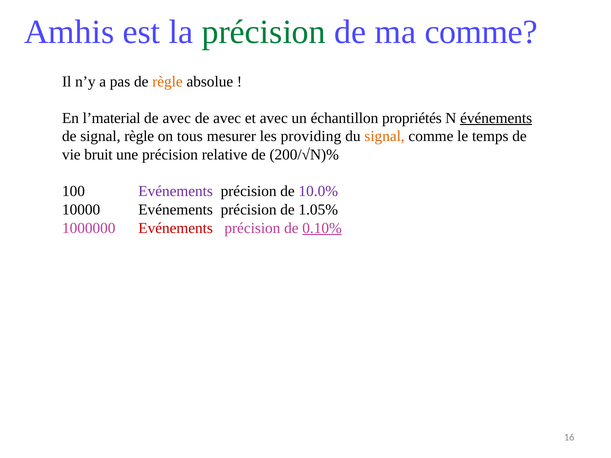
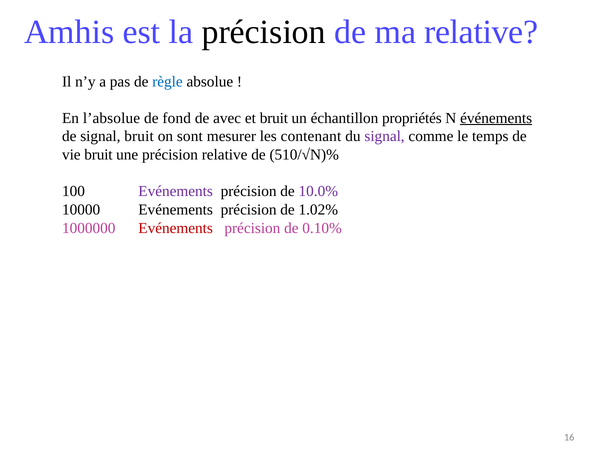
précision colour: green -> black (264, 32)
ma comme: comme -> relative (481, 32)
règle colour: orange -> blue (167, 82)
l’material: l’material -> l’absolue (111, 118)
avec: avec -> fond (177, 118)
et avec: avec -> bruit (274, 118)
signal règle: règle -> bruit (139, 136)
tous: tous -> sont (190, 136)
providing: providing -> contenant (311, 136)
signal colour: orange -> purple (385, 136)
200/√N)%: 200/√N)% -> 510/√N)% (304, 155)
1.05%: 1.05% -> 1.02% (318, 210)
0.10% underline: present -> none (322, 228)
